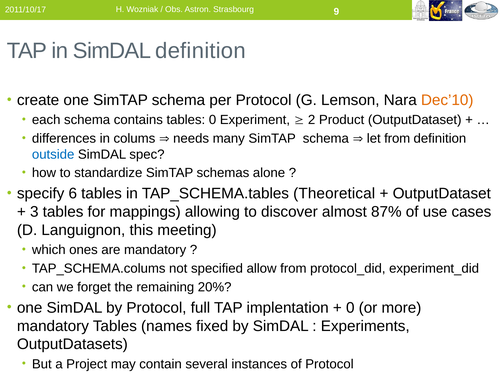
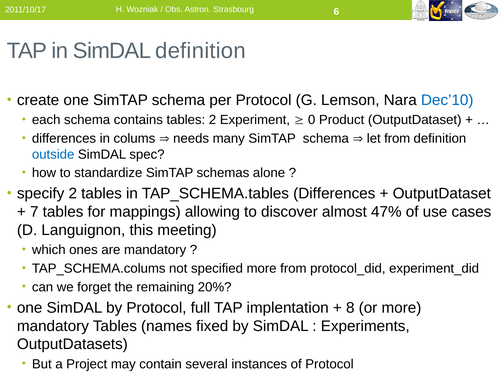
9: 9 -> 6 (336, 12)
Dec’10 colour: orange -> blue (447, 100)
tables 0: 0 -> 2 (213, 120)
2: 2 -> 0 (312, 120)
specify 6: 6 -> 2 (73, 194)
TAP_SCHEMA.tables Theoretical: Theoretical -> Differences (334, 194)
3: 3 -> 7 (34, 212)
87%: 87% -> 47% (386, 212)
specified allow: allow -> more (262, 268)
0: 0 -> 8 (350, 308)
